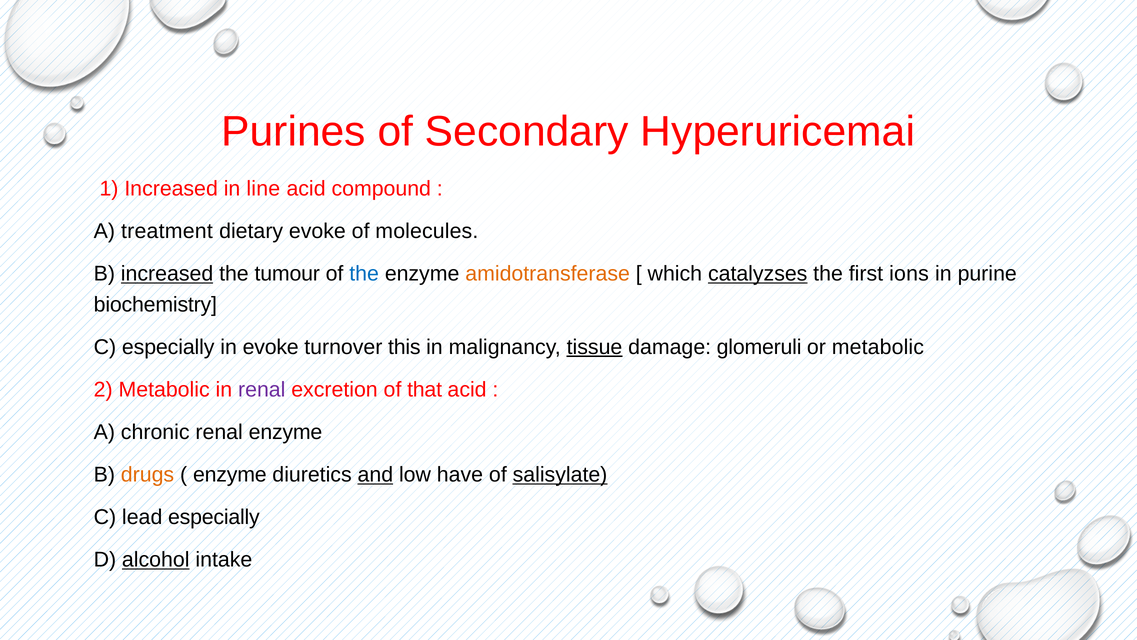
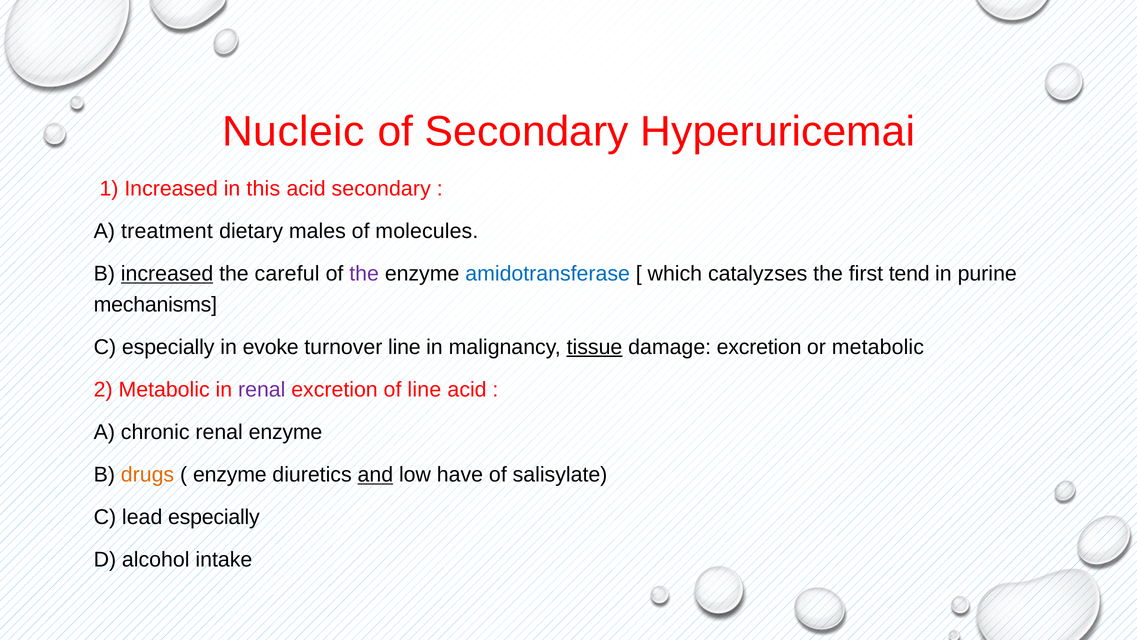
Purines: Purines -> Nucleic (293, 132)
line: line -> this (263, 189)
acid compound: compound -> secondary (381, 189)
dietary evoke: evoke -> males (317, 231)
tumour: tumour -> careful (287, 274)
the colour: blue -> purple (364, 274)
amidotransferase colour: orange -> blue (548, 274)
catalyzses underline: present -> none (758, 274)
ions: ions -> tend (909, 274)
biochemistry: biochemistry -> mechanisms (155, 304)
turnover this: this -> line (404, 347)
damage glomeruli: glomeruli -> excretion (759, 347)
of that: that -> line (424, 389)
salisylate underline: present -> none (560, 474)
alcohol underline: present -> none (156, 560)
